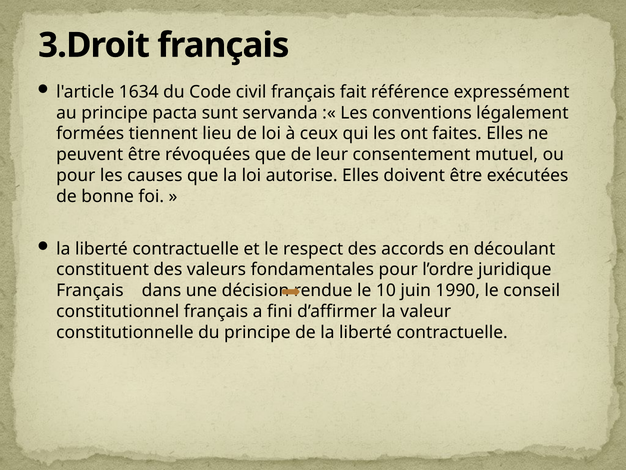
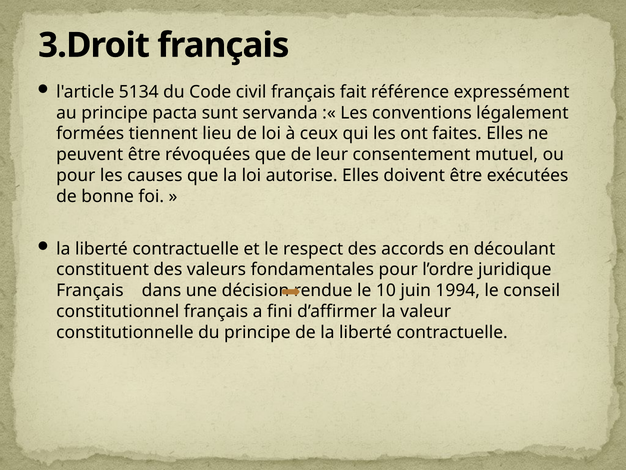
1634: 1634 -> 5134 (139, 92)
1990: 1990 -> 1994 (458, 290)
